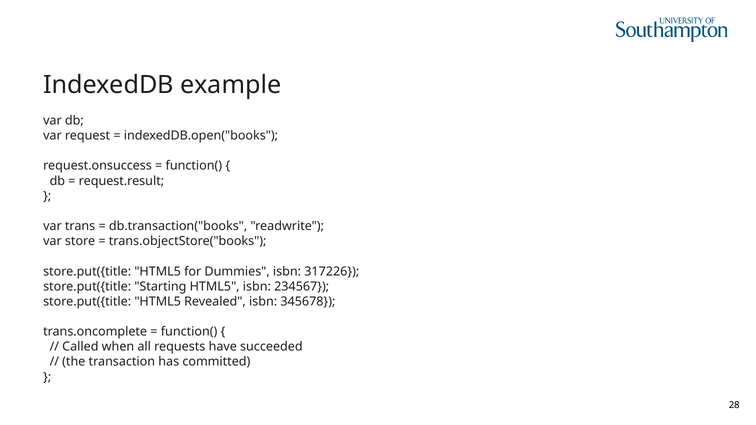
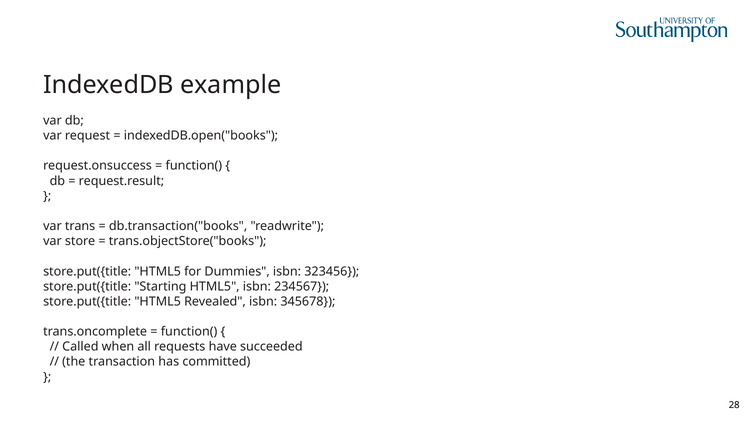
317226: 317226 -> 323456 (332, 272)
